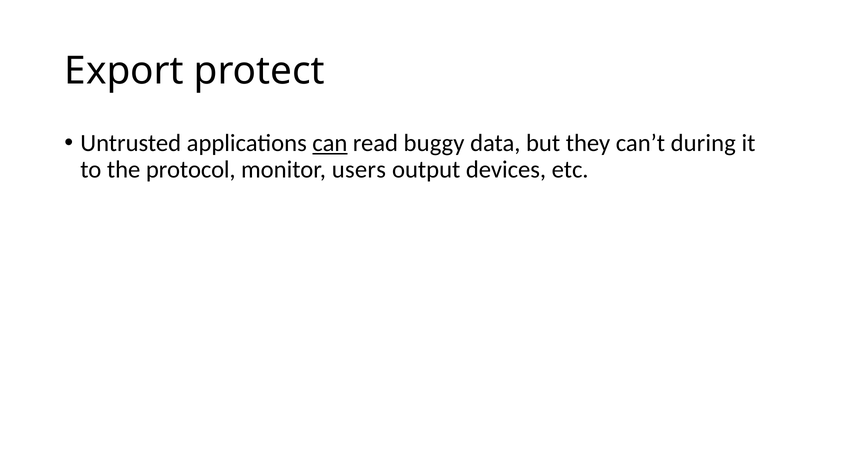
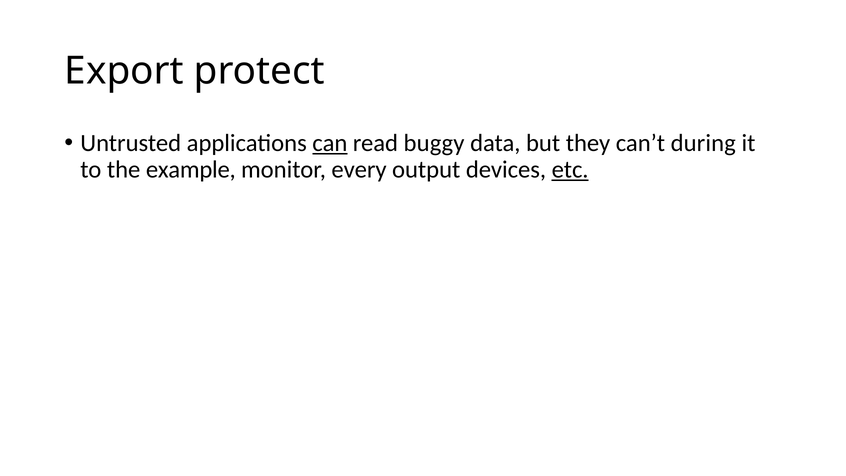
protocol: protocol -> example (191, 170)
users: users -> every (359, 170)
etc underline: none -> present (570, 170)
